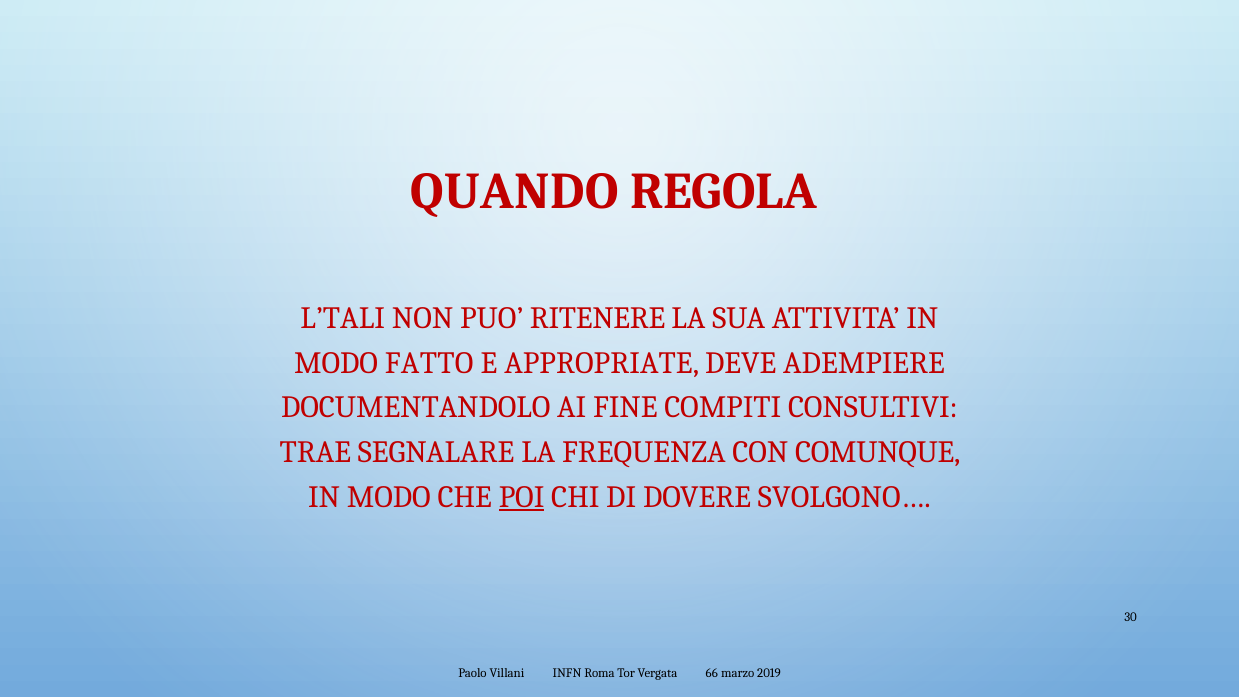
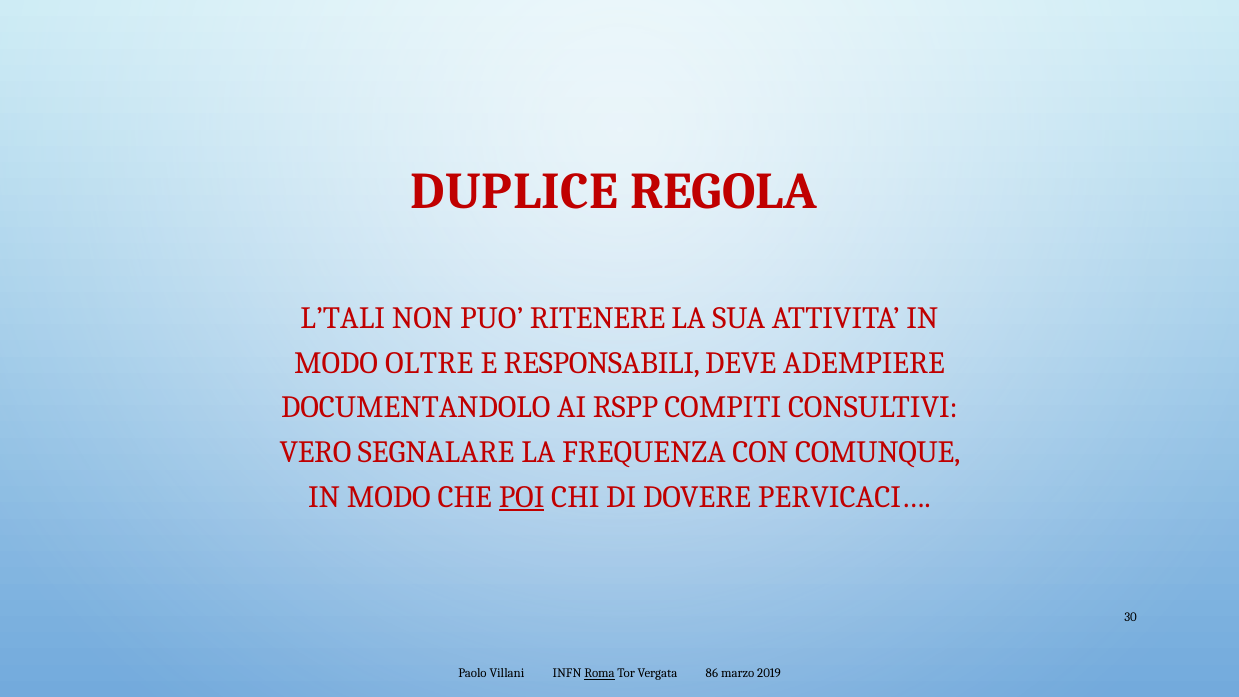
QUANDO: QUANDO -> DUPLICE (515, 192)
FATTO: FATTO -> OLTRE (429, 363)
APPROPRIATE: APPROPRIATE -> RESPONSABILI (602, 363)
FINE: FINE -> RSPP (625, 408)
TRAE: TRAE -> VERO (315, 452)
SVOLGONO…: SVOLGONO… -> PERVICACI… (844, 497)
Roma underline: none -> present (600, 673)
66: 66 -> 86 (712, 673)
